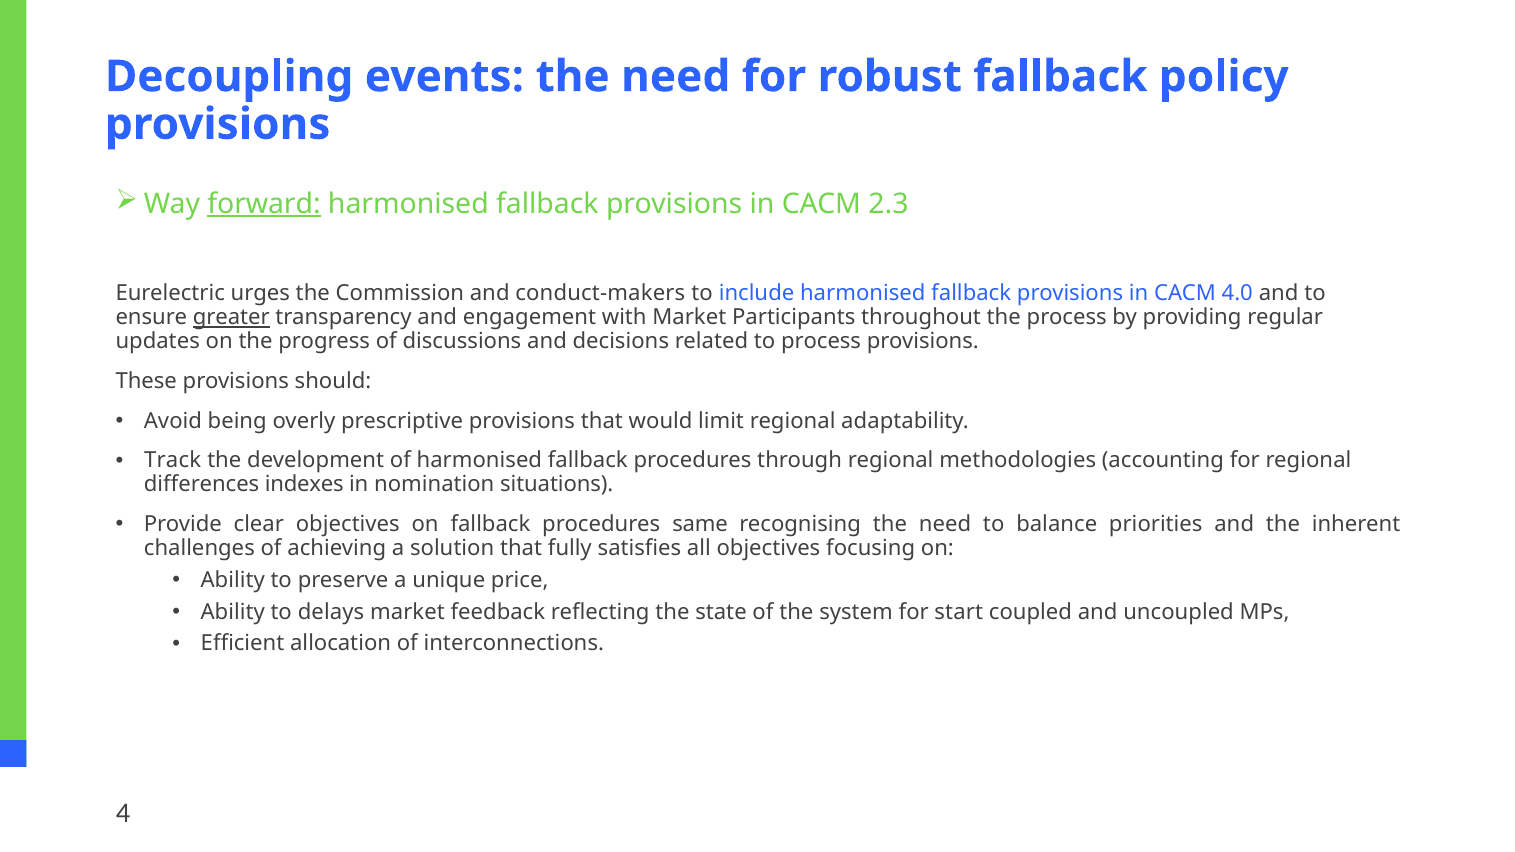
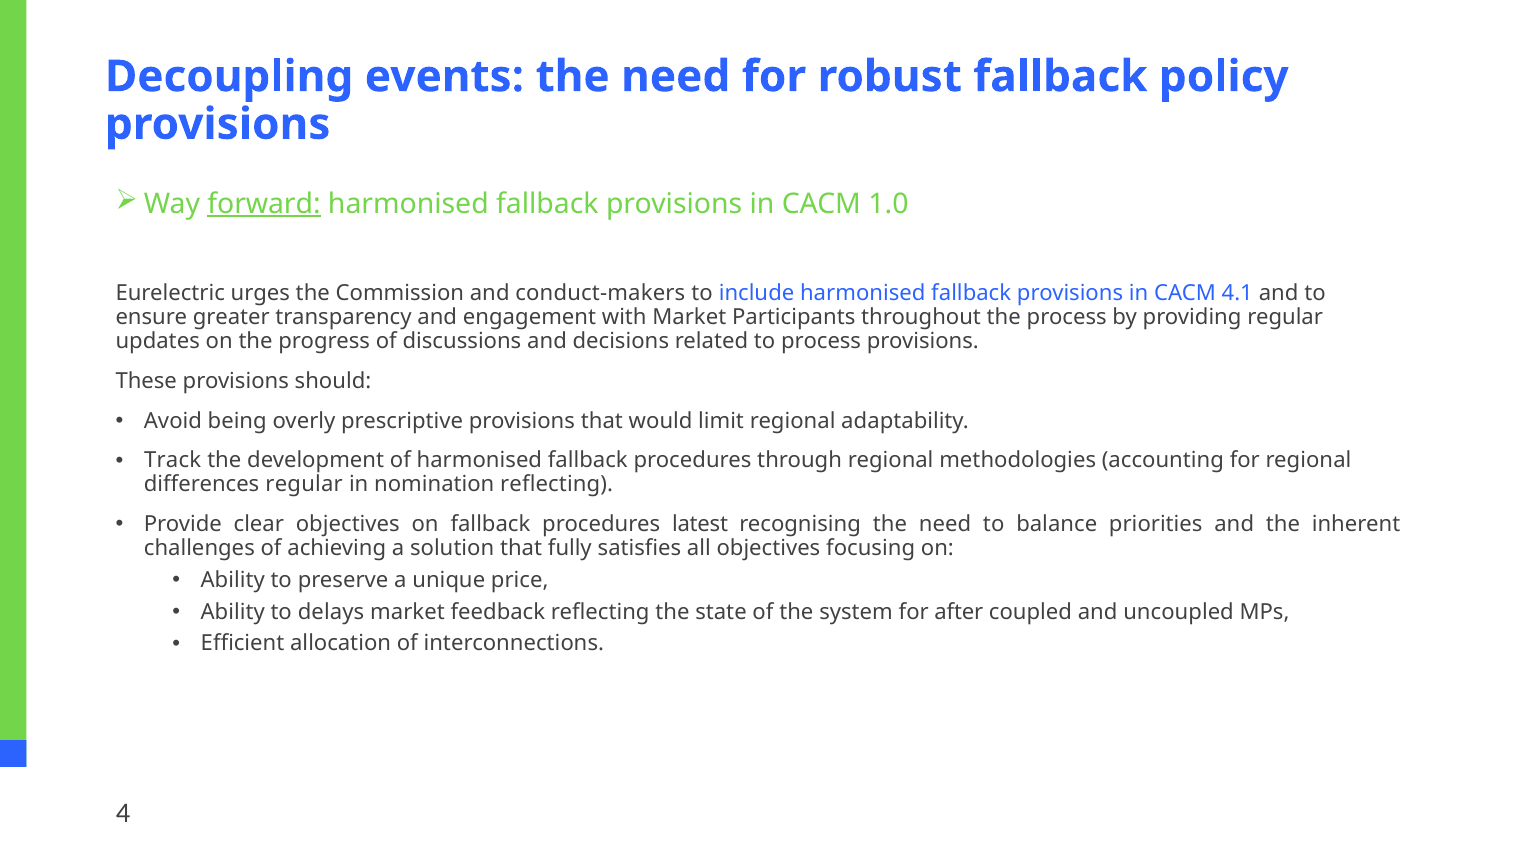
2.3: 2.3 -> 1.0 (888, 204)
4.0: 4.0 -> 4.1 (1237, 294)
greater underline: present -> none (231, 318)
differences indexes: indexes -> regular (304, 485)
nomination situations: situations -> reflecting (557, 485)
same: same -> latest (700, 524)
start: start -> after (959, 612)
